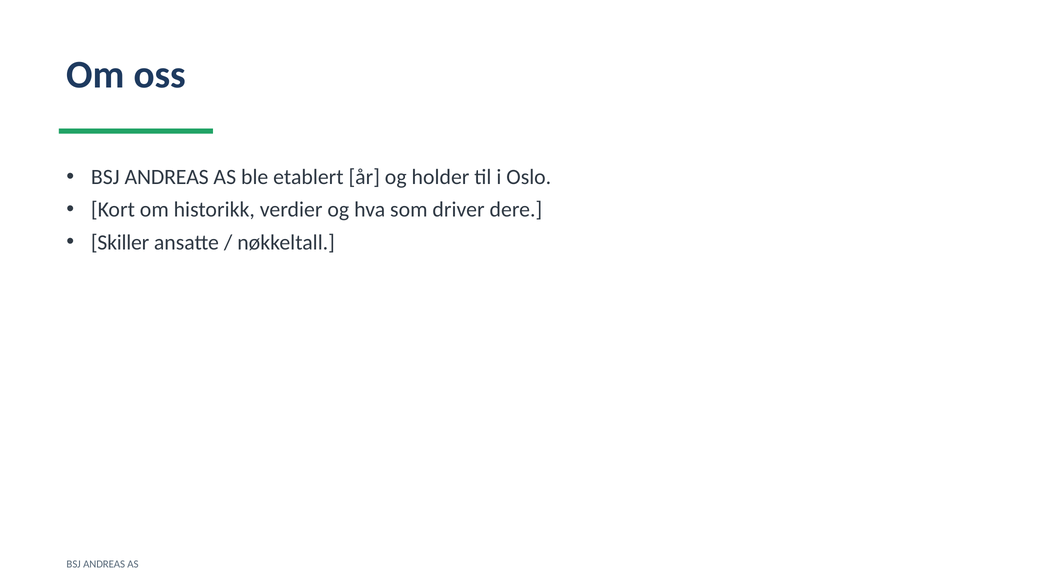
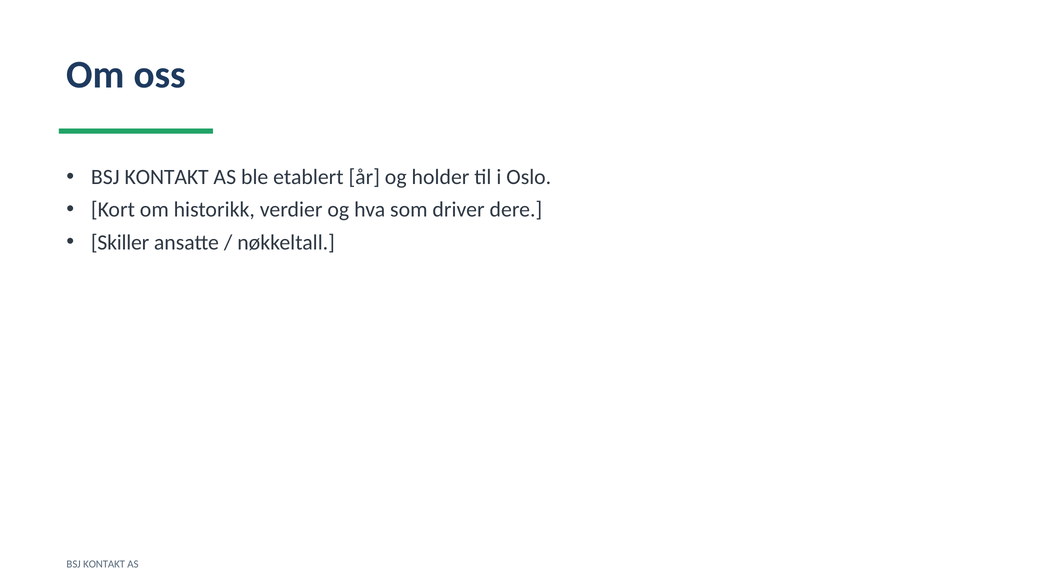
ANDREAS: ANDREAS -> KONTAKT (167, 177)
ANDREAS: ANDREAS -> KONTAKT (104, 564)
